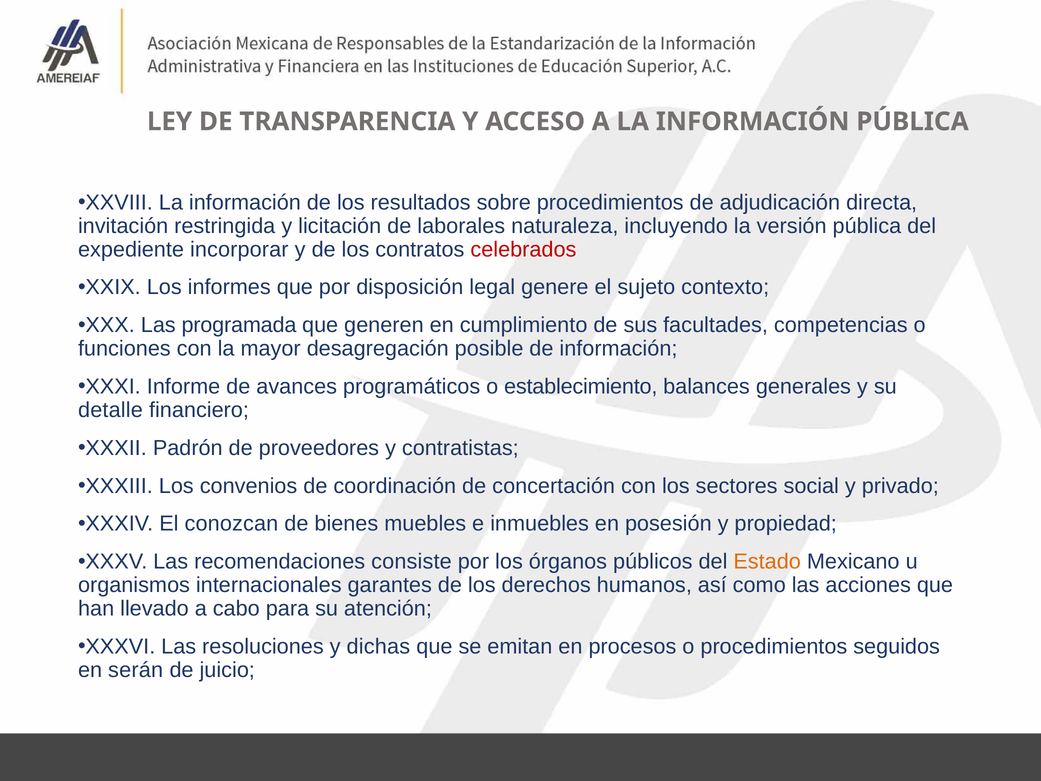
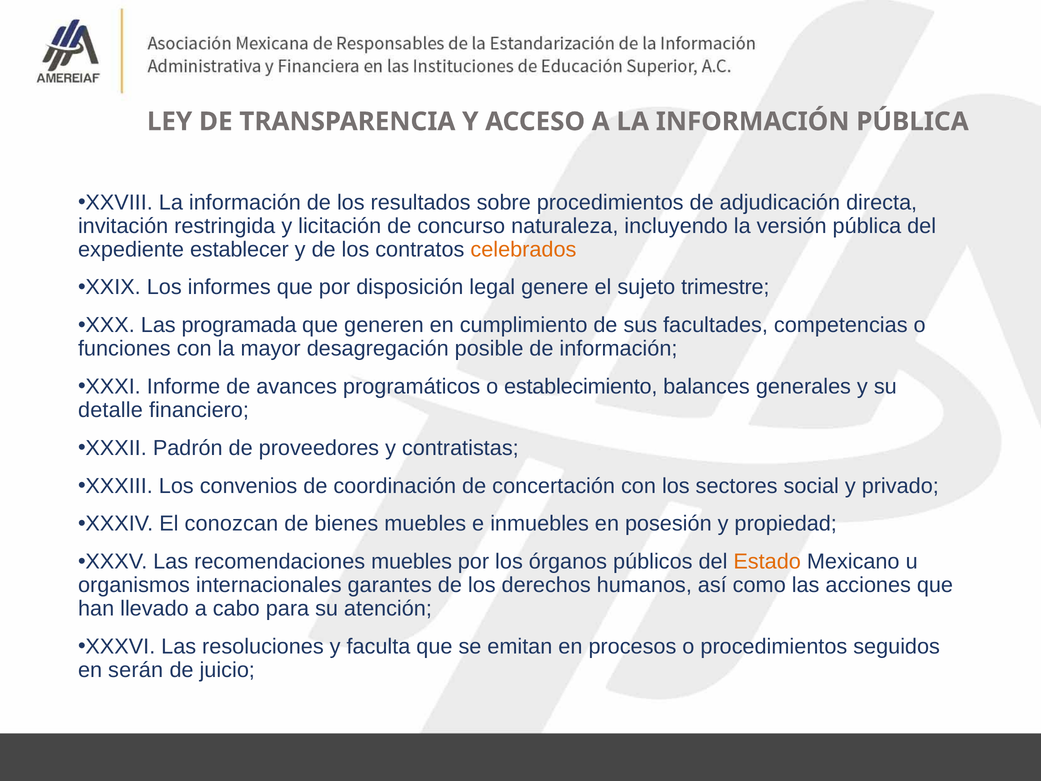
laborales: laborales -> concurso (461, 226)
incorporar: incorporar -> establecer (239, 249)
celebrados colour: red -> orange (523, 249)
contexto: contexto -> trimestre (725, 287)
recomendaciones consiste: consiste -> muebles (412, 562)
dichas: dichas -> faculta (378, 646)
